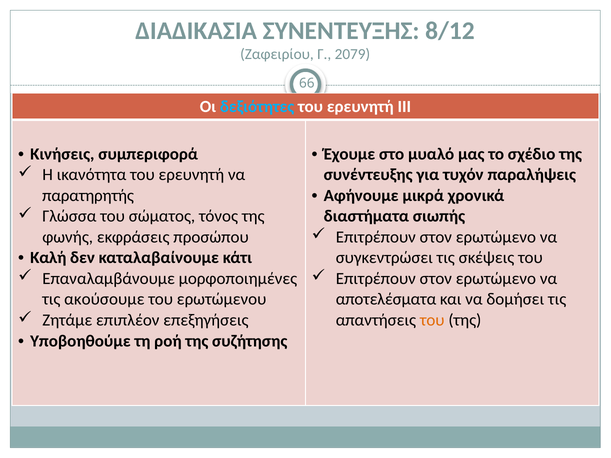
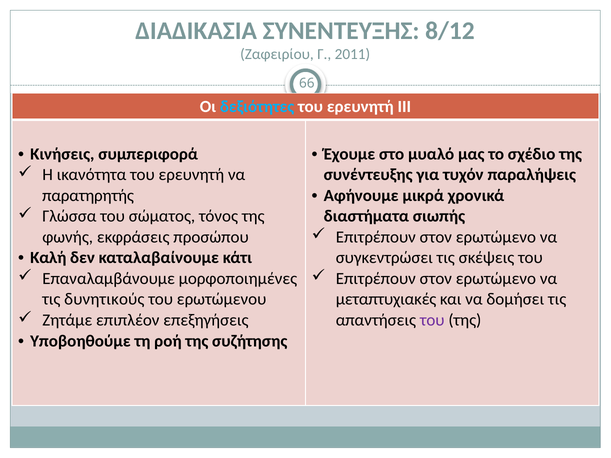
2079: 2079 -> 2011 (352, 54)
ακούσουμε: ακούσουμε -> δυνητικούς (104, 300)
αποτελέσματα: αποτελέσματα -> μεταπτυχιακές (386, 300)
του colour: orange -> purple (432, 320)
